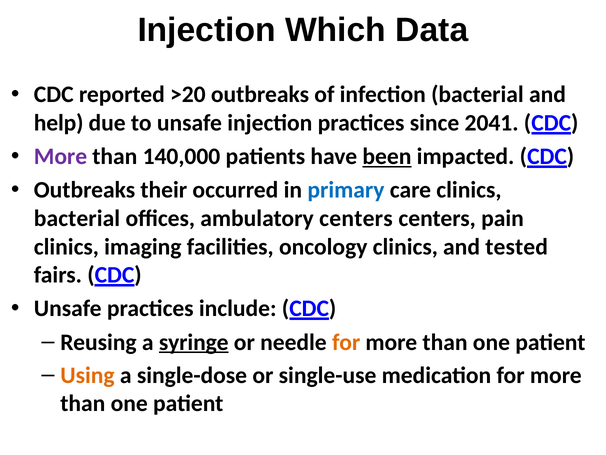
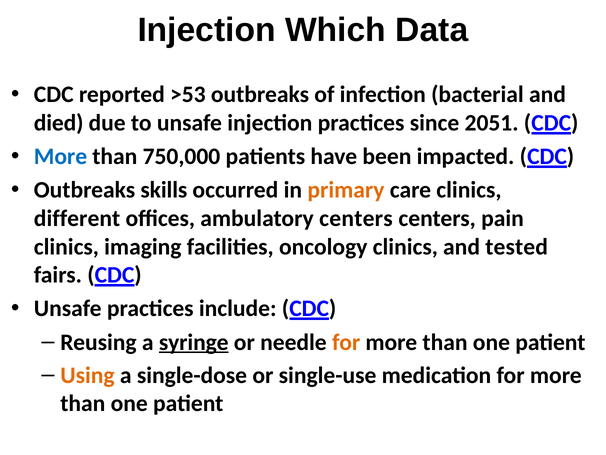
>20: >20 -> >53 (188, 95)
help: help -> died (59, 123)
2041: 2041 -> 2051 (492, 123)
More colour: purple -> blue (60, 156)
140,000: 140,000 -> 750,000 (181, 156)
been underline: present -> none (387, 156)
their: their -> skills (164, 190)
primary colour: blue -> orange (346, 190)
bacterial: bacterial -> different (77, 218)
